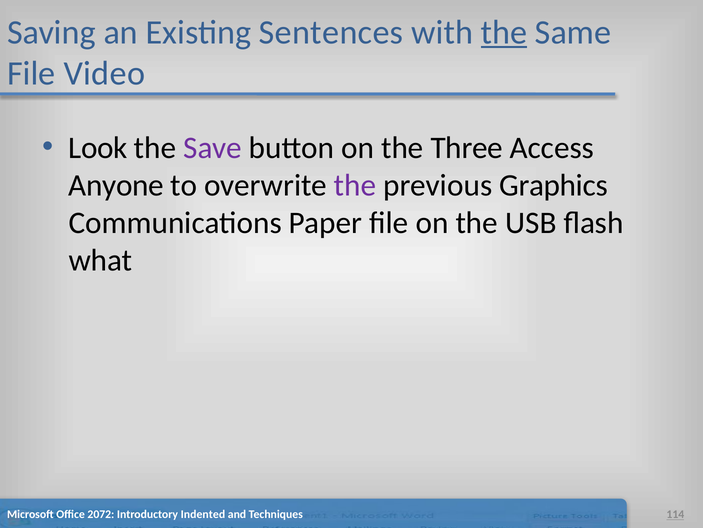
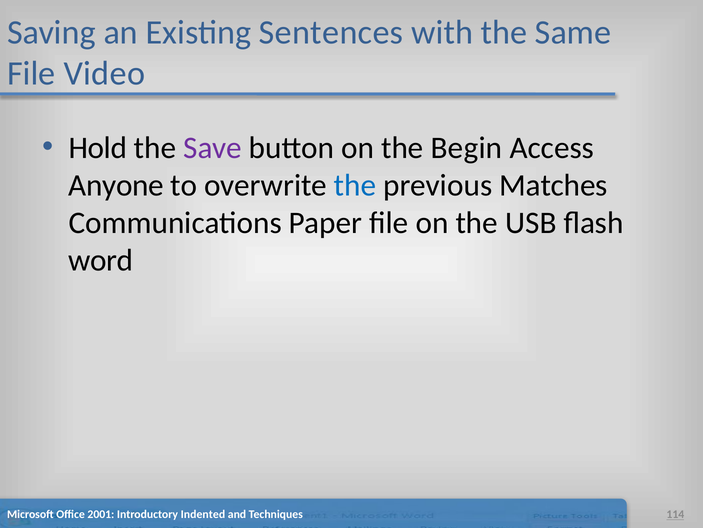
the underline: present -> none (504, 32)
Look: Look -> Hold (98, 147)
Three: Three -> Begin (466, 147)
the colour: purple -> blue (355, 185)
Graphics: Graphics -> Matches (553, 185)
what: what -> word (101, 260)
2072: 2072 -> 2001 (101, 514)
